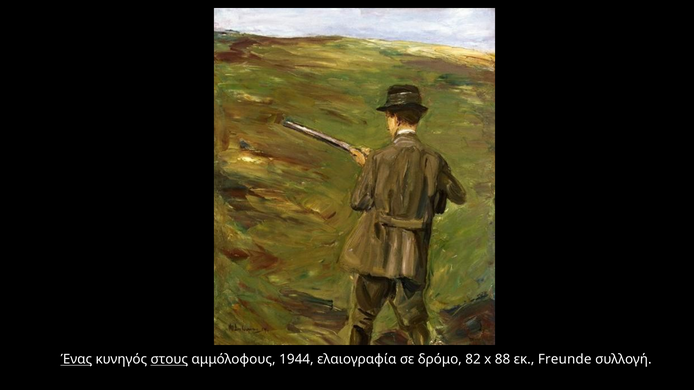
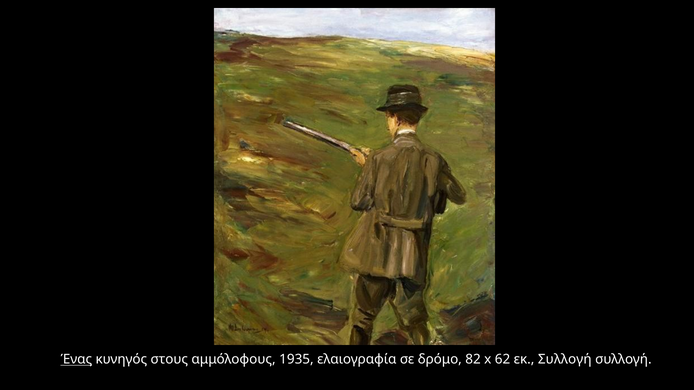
στους underline: present -> none (169, 360)
1944: 1944 -> 1935 (296, 360)
88: 88 -> 62 (503, 360)
εκ Freunde: Freunde -> Συλλογή (565, 360)
